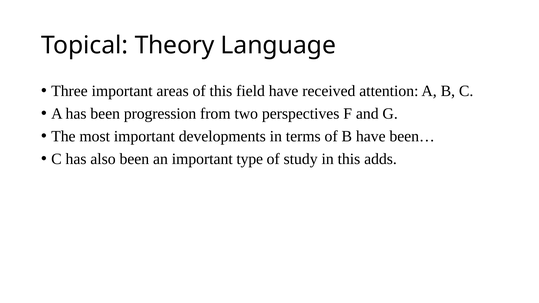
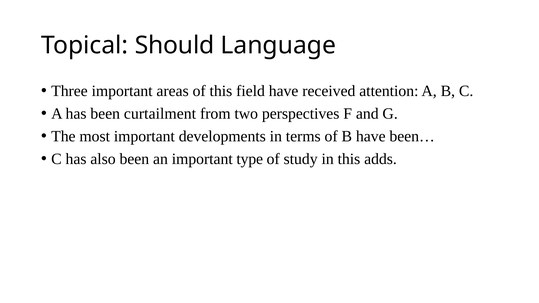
Theory: Theory -> Should (175, 45)
progression: progression -> curtailment (160, 114)
